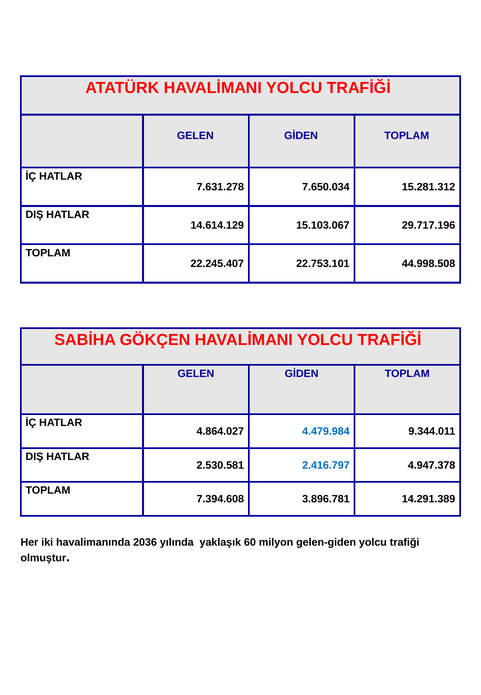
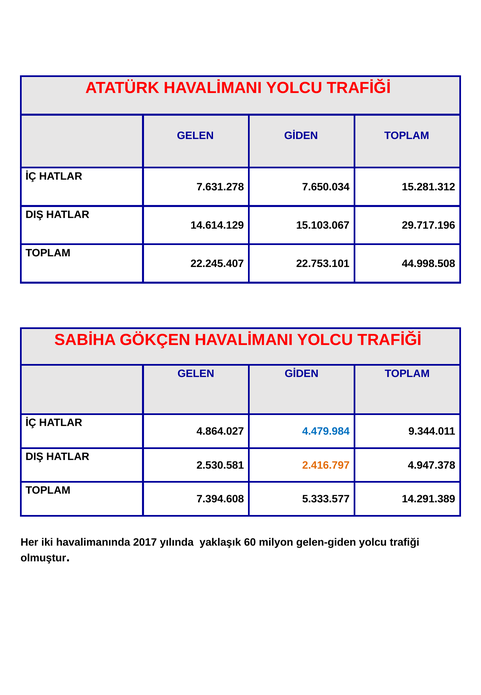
2.416.797 colour: blue -> orange (326, 465)
3.896.781: 3.896.781 -> 5.333.577 (326, 499)
2036: 2036 -> 2017 (145, 542)
